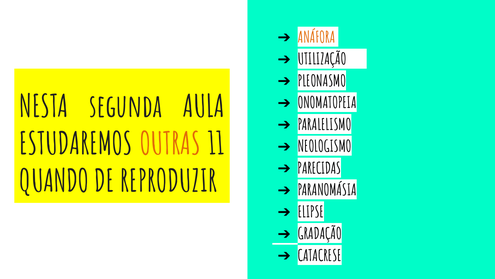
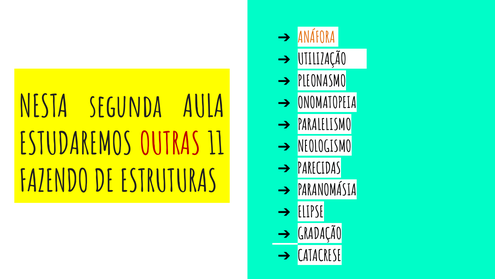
OUTRAS colour: orange -> red (170, 144)
QUANDO: QUANDO -> FAZENDO (54, 181)
REPRODUZIR: REPRODUZIR -> ESTRUTURAS (169, 181)
